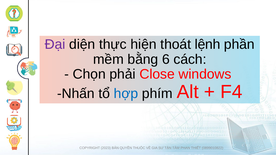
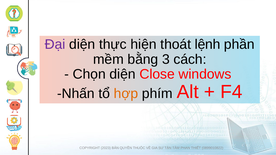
6: 6 -> 3 (166, 59)
Chọn phải: phải -> diện (123, 74)
hợp colour: blue -> orange (126, 94)
